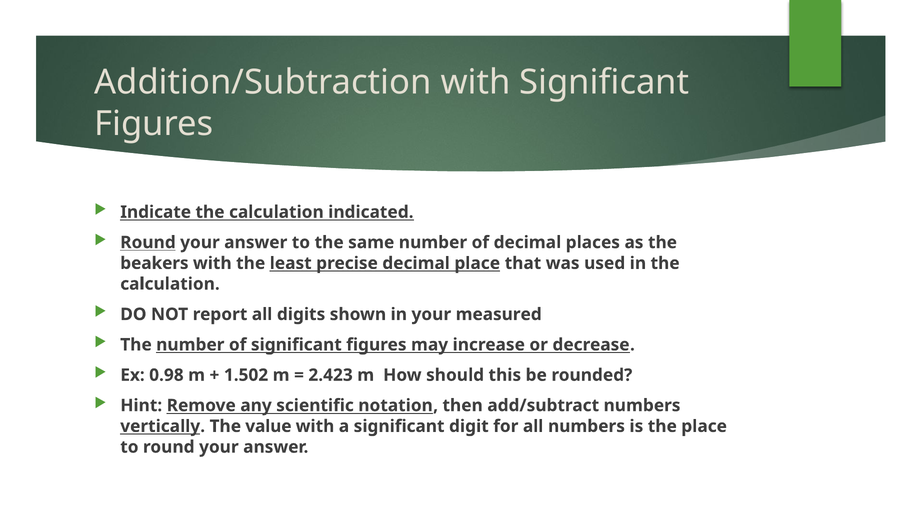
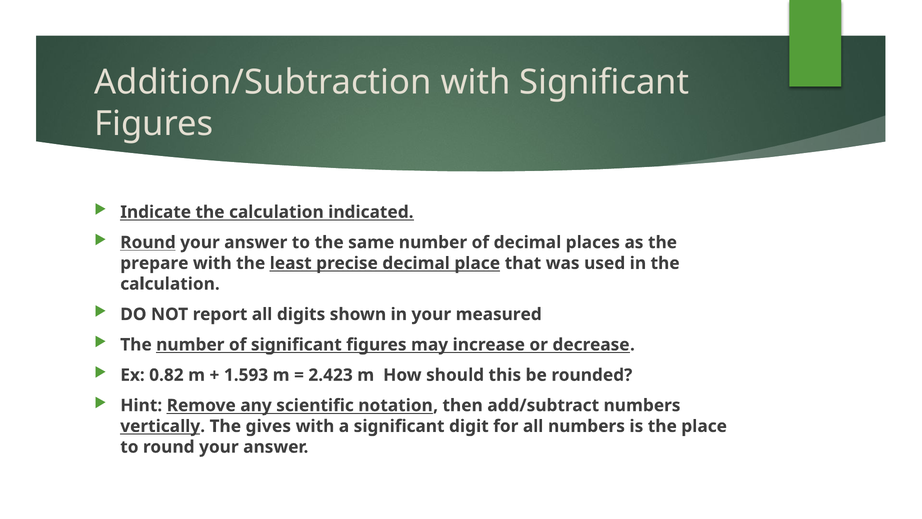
beakers: beakers -> prepare (154, 263)
0.98: 0.98 -> 0.82 (166, 375)
1.502: 1.502 -> 1.593 (246, 375)
value: value -> gives (268, 426)
